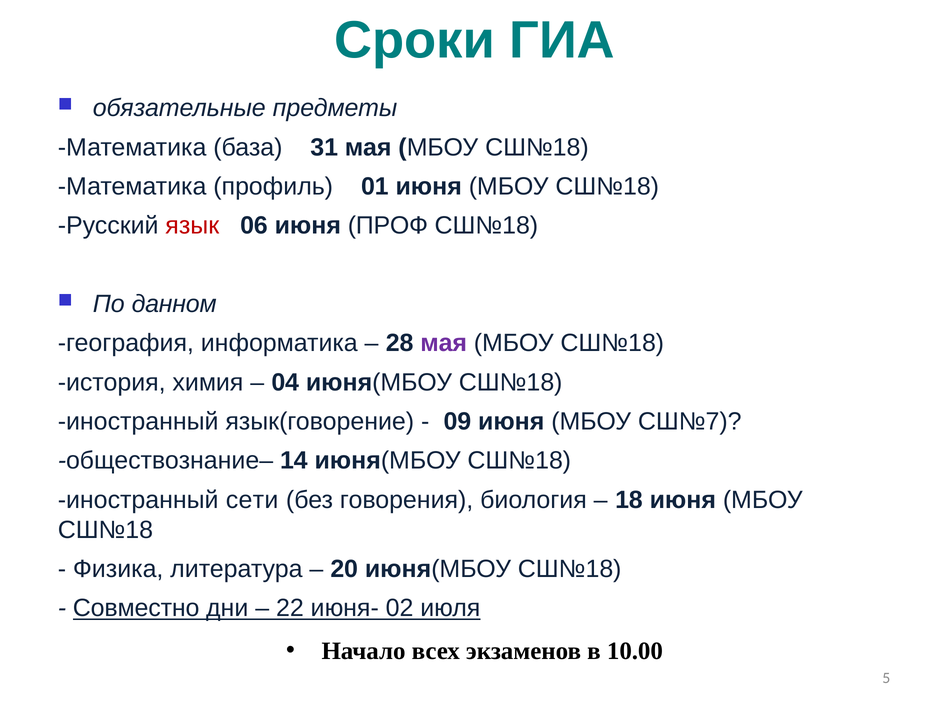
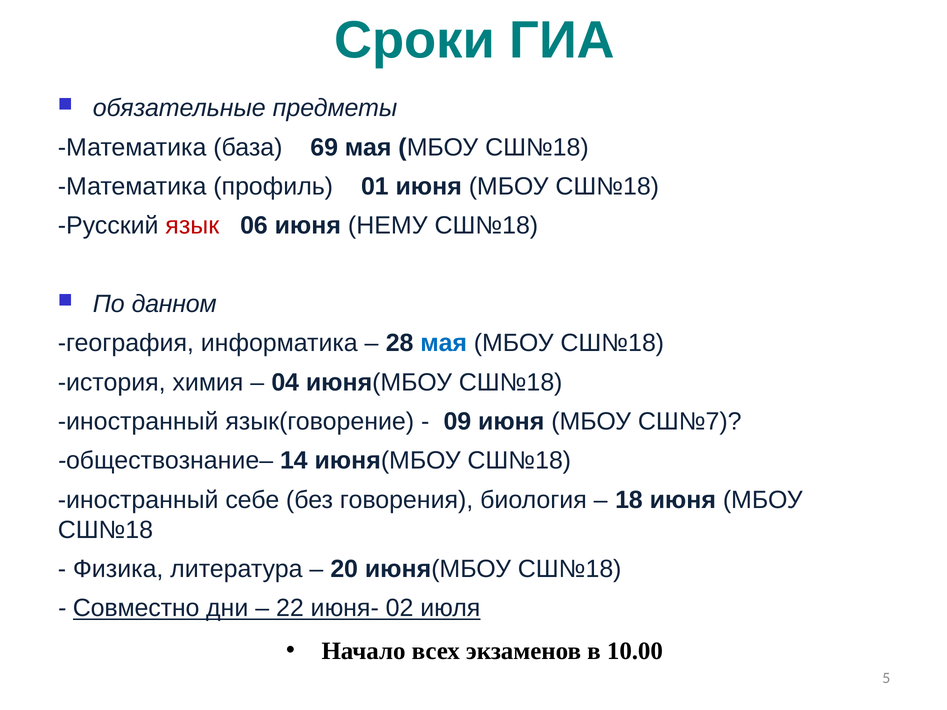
31: 31 -> 69 (324, 147)
ПРОФ: ПРОФ -> НЕМУ (388, 226)
мая colour: purple -> blue (444, 343)
сети: сети -> себе (252, 500)
